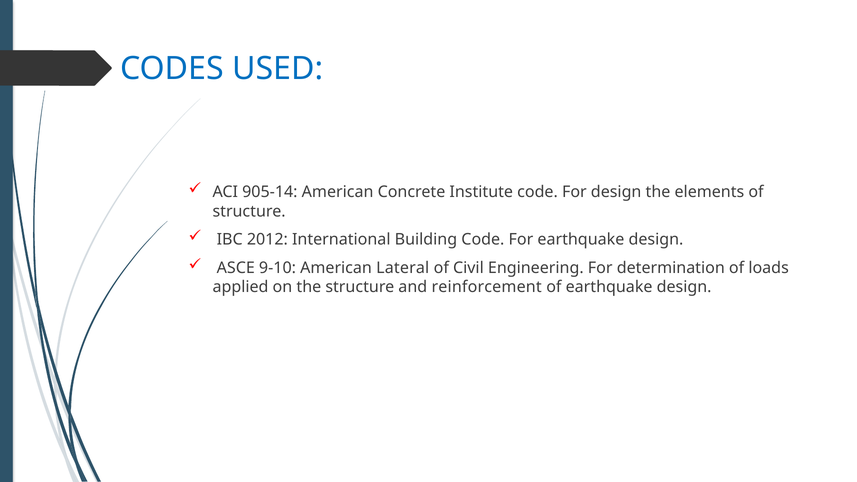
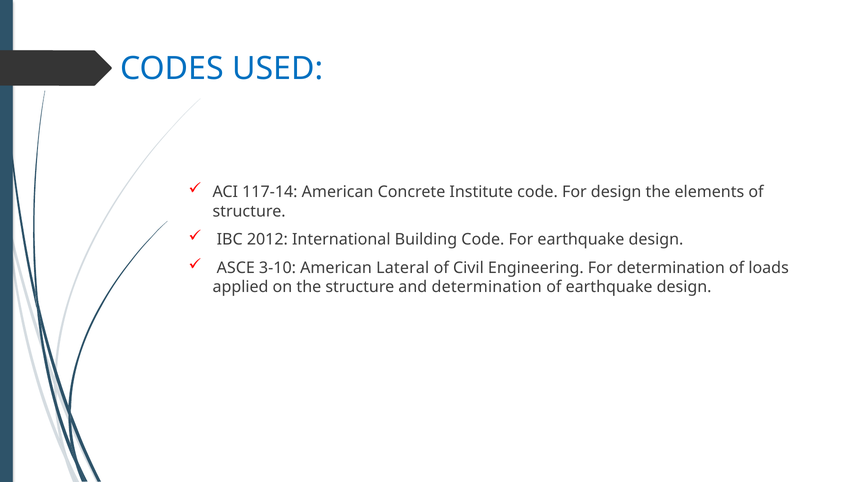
905-14: 905-14 -> 117-14 (270, 192)
9-10: 9-10 -> 3-10 (278, 268)
and reinforcement: reinforcement -> determination (487, 287)
